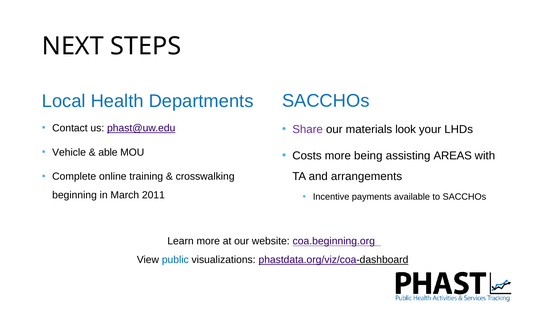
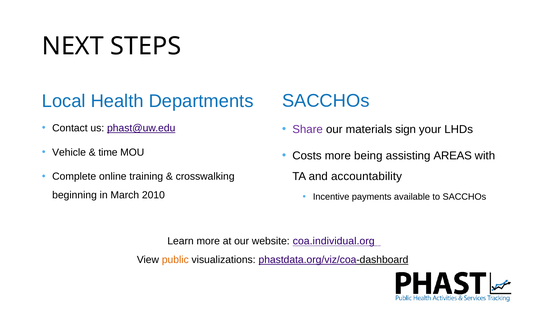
look: look -> sign (406, 129)
able: able -> time (108, 152)
arrangements: arrangements -> accountability (367, 176)
2011: 2011 -> 2010 (153, 195)
coa.beginning.org: coa.beginning.org -> coa.individual.org (334, 241)
public colour: blue -> orange (175, 260)
